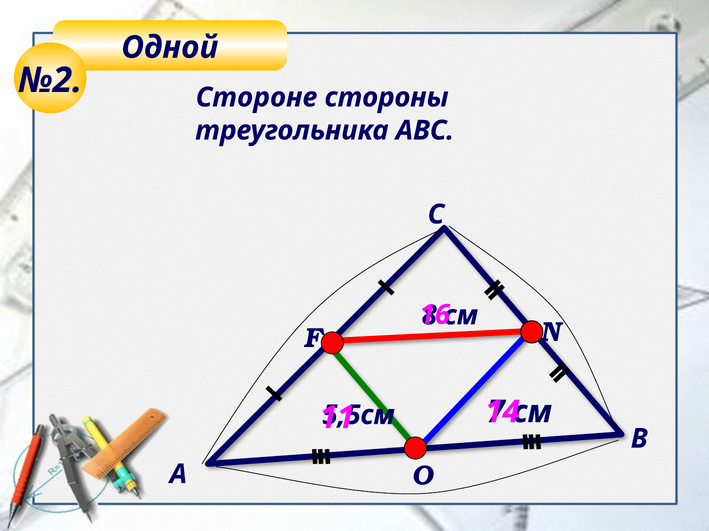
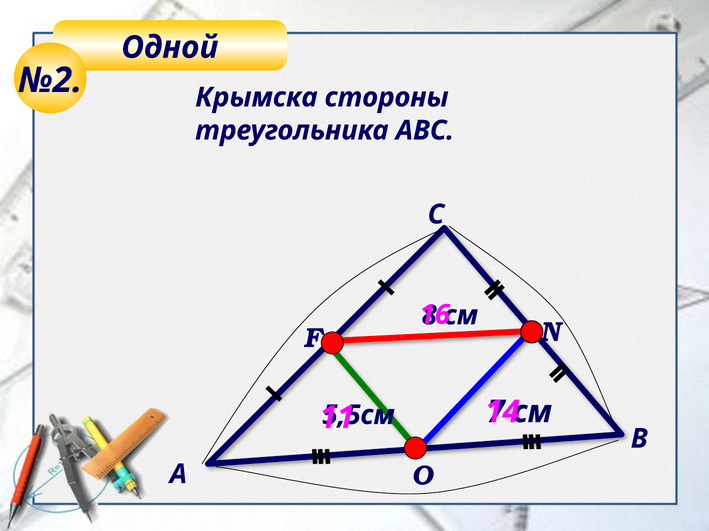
Стороне: Стороне -> Крымска (256, 98)
